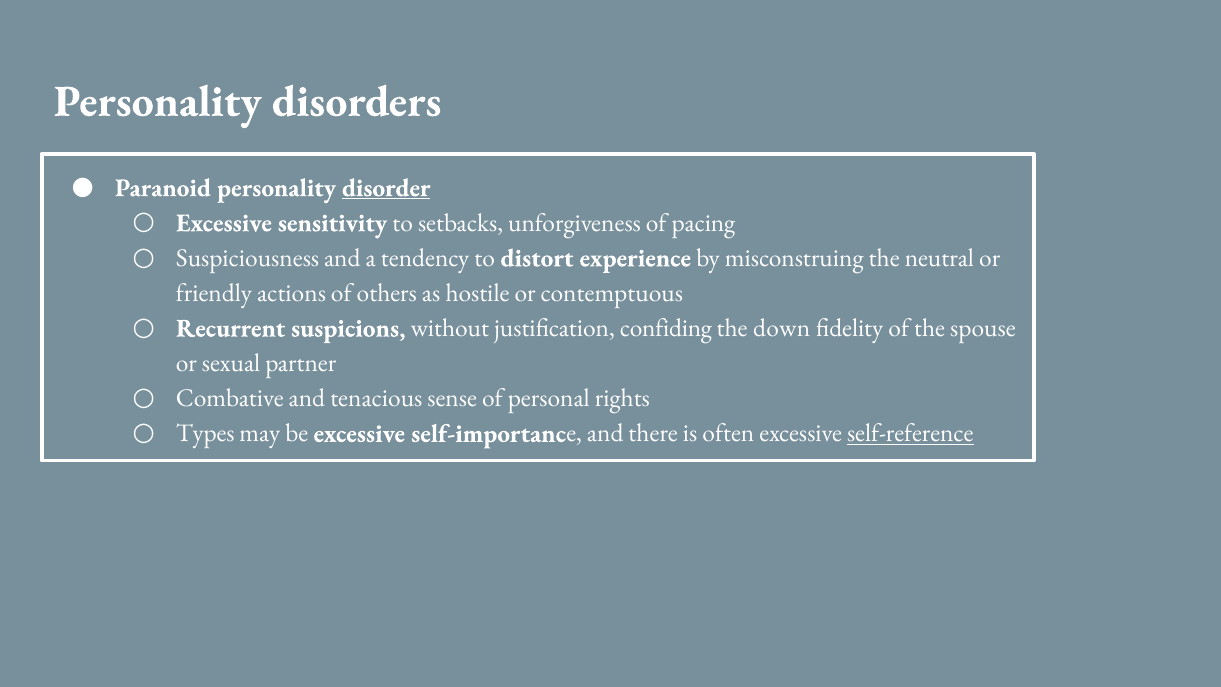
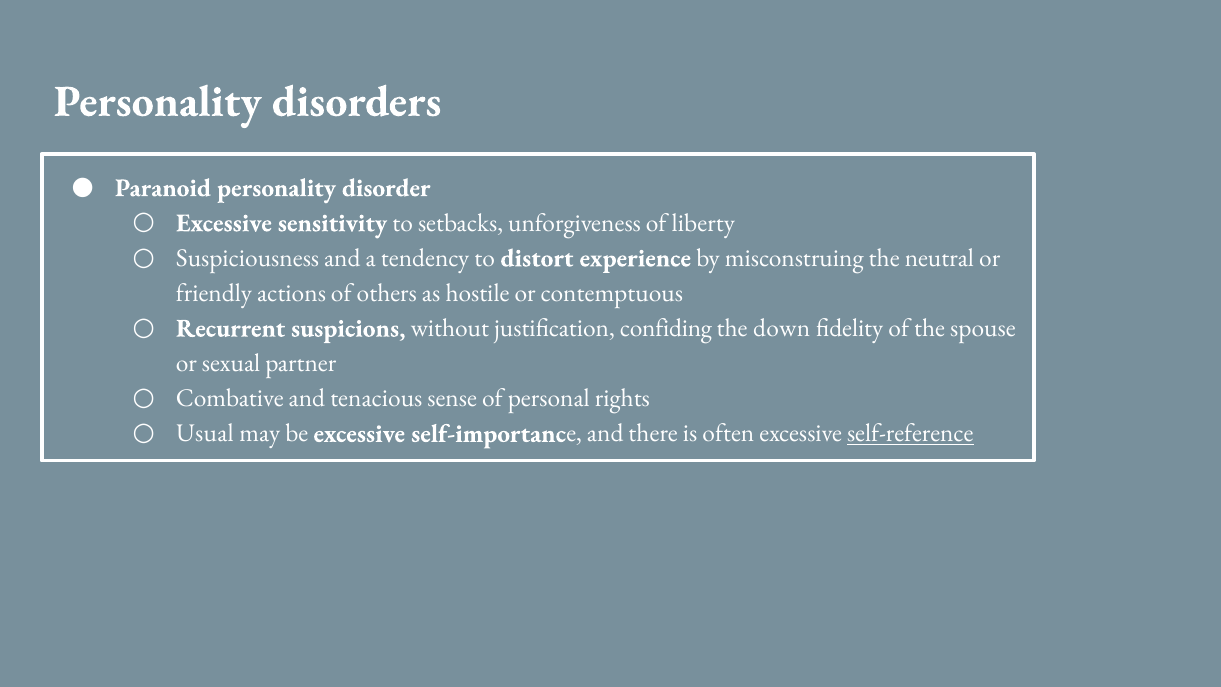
disorder underline: present -> none (386, 188)
pacing: pacing -> liberty (703, 223)
Types: Types -> Usual (205, 433)
